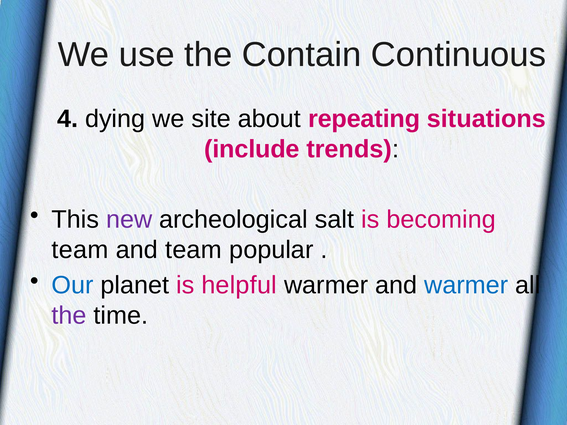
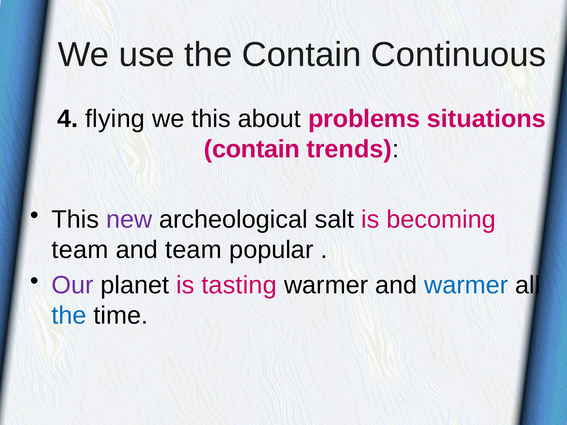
dying: dying -> flying (115, 119)
we site: site -> this (211, 119)
repeating: repeating -> problems (364, 119)
include: include -> contain (252, 149)
Our colour: blue -> purple (72, 285)
helpful: helpful -> tasting (239, 285)
the colour: purple -> blue (69, 316)
